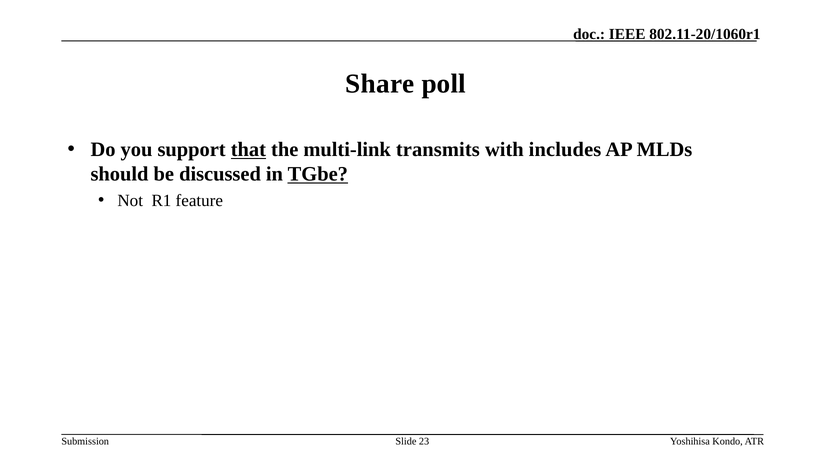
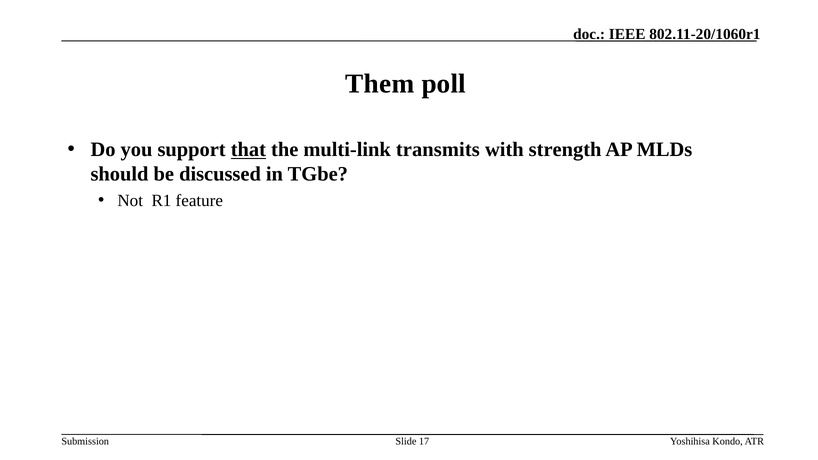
Share: Share -> Them (380, 84)
includes: includes -> strength (565, 150)
TGbe underline: present -> none (318, 174)
23: 23 -> 17 (424, 441)
